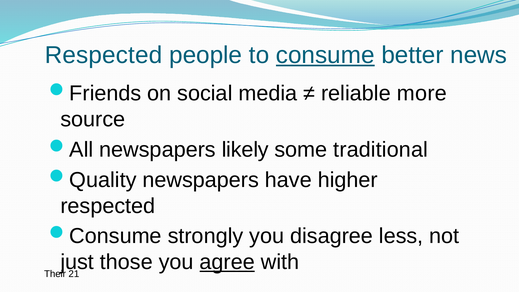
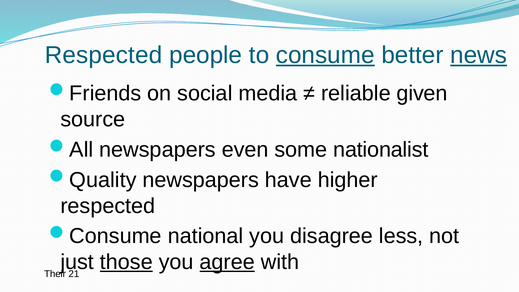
news underline: none -> present (479, 55)
more: more -> given (422, 93)
likely: likely -> even (245, 150)
traditional: traditional -> nationalist (381, 150)
strongly: strongly -> national (206, 236)
those underline: none -> present (126, 262)
